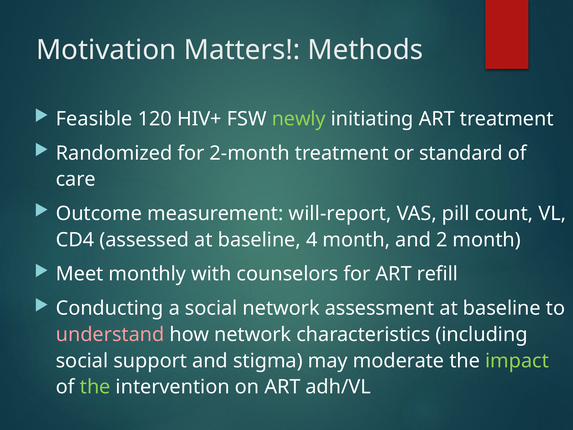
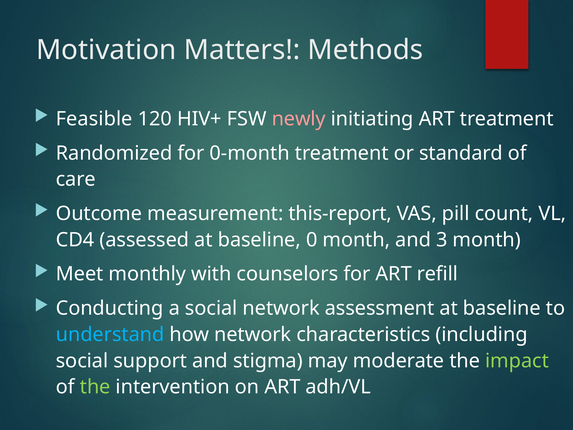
newly colour: light green -> pink (299, 119)
2-month: 2-month -> 0-month (250, 153)
will-report: will-report -> this-report (340, 213)
4: 4 -> 0 (312, 240)
2: 2 -> 3 (442, 240)
understand colour: pink -> light blue (110, 334)
